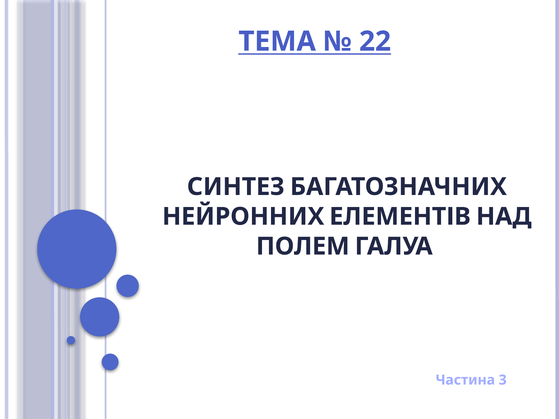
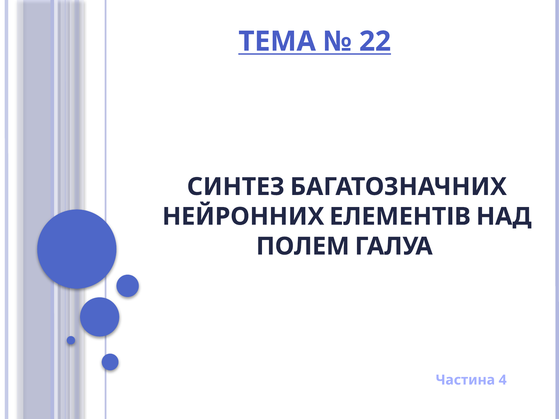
3: 3 -> 4 (503, 380)
